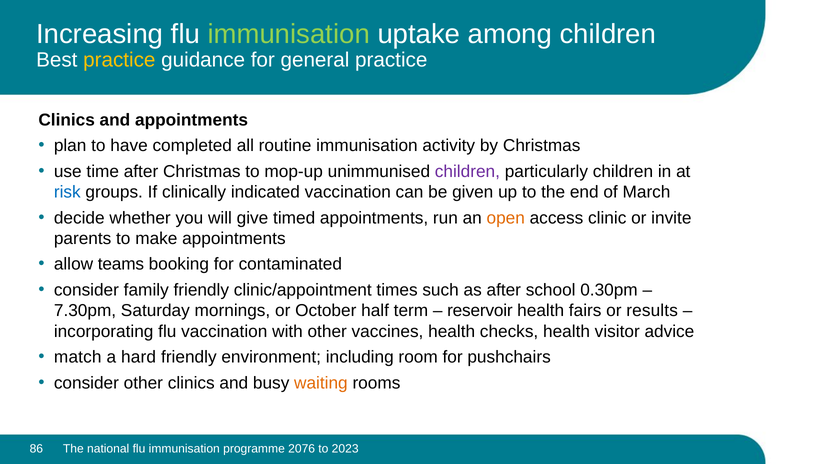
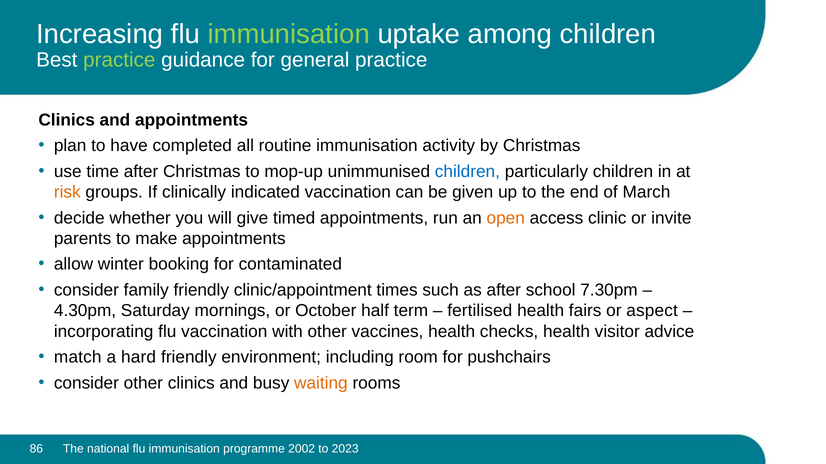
practice colour: yellow -> light green (119, 60)
children colour: purple -> blue (467, 172)
risk colour: blue -> orange (67, 192)
teams: teams -> winter (121, 265)
0.30pm: 0.30pm -> 7.30pm (609, 290)
7.30pm: 7.30pm -> 4.30pm (85, 311)
reservoir: reservoir -> fertilised (480, 311)
results: results -> aspect (652, 311)
2076: 2076 -> 2002 (302, 449)
